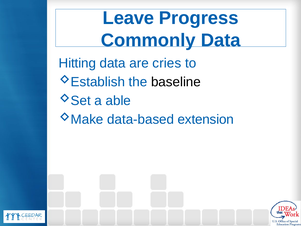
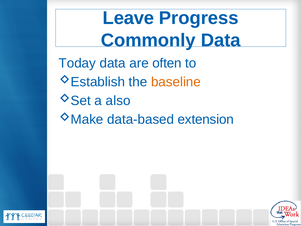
Hitting: Hitting -> Today (77, 63)
cries: cries -> often (167, 63)
baseline colour: black -> orange (176, 82)
able: able -> also (118, 101)
